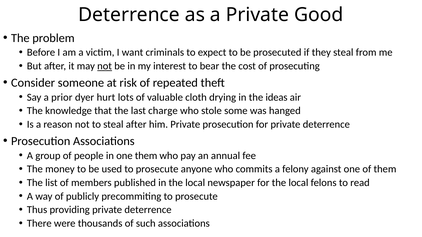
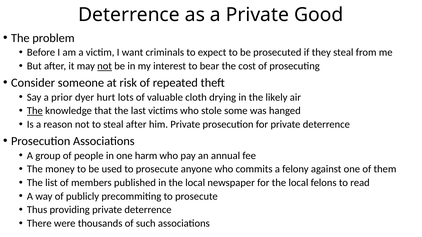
ideas: ideas -> likely (276, 97)
The underline: none -> present (35, 111)
charge: charge -> victims (163, 111)
one them: them -> harm (146, 156)
